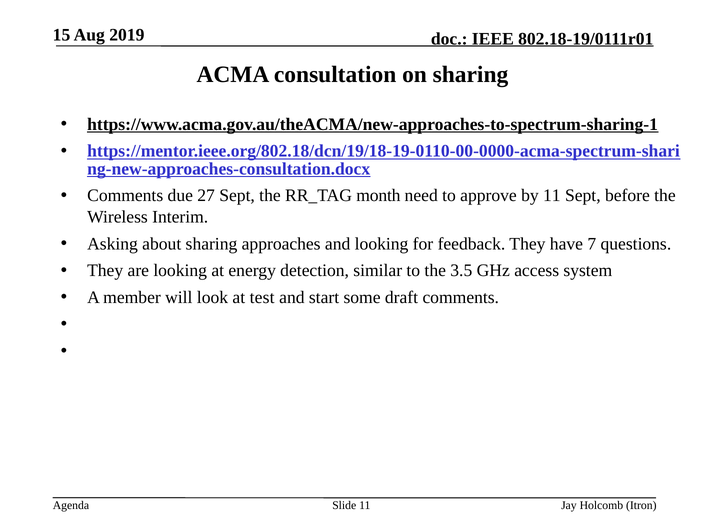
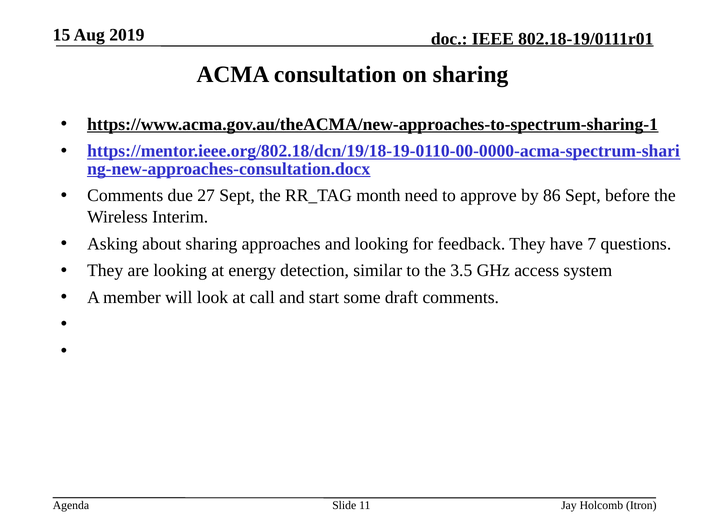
by 11: 11 -> 86 (552, 196)
test: test -> call (262, 298)
